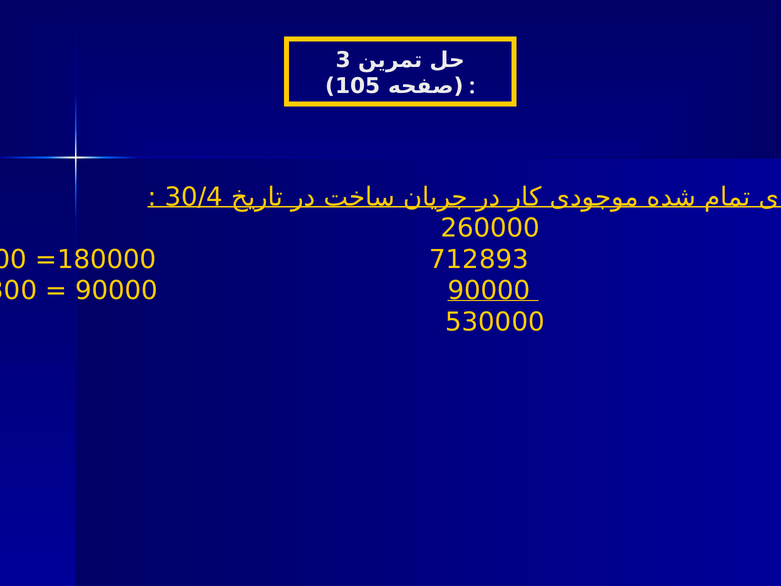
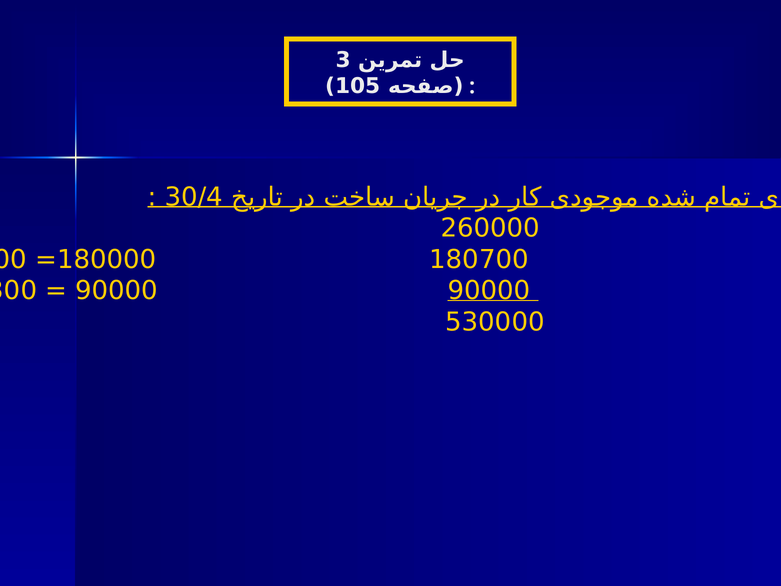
712893: 712893 -> 180700 (479, 259)
